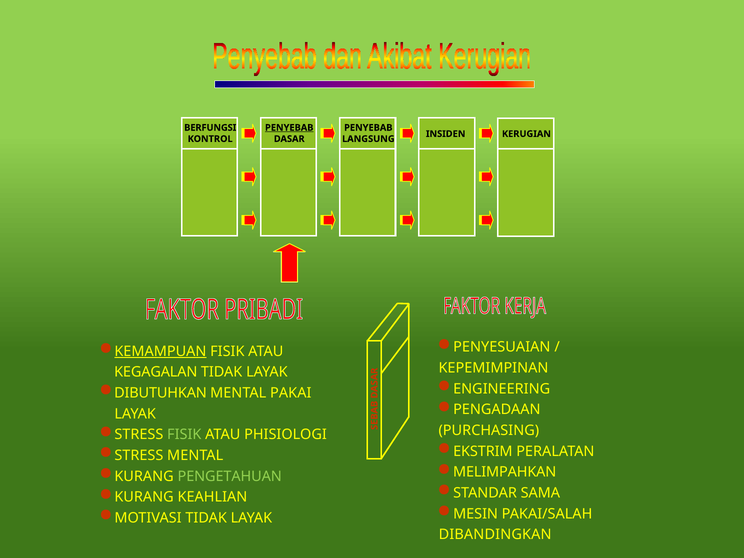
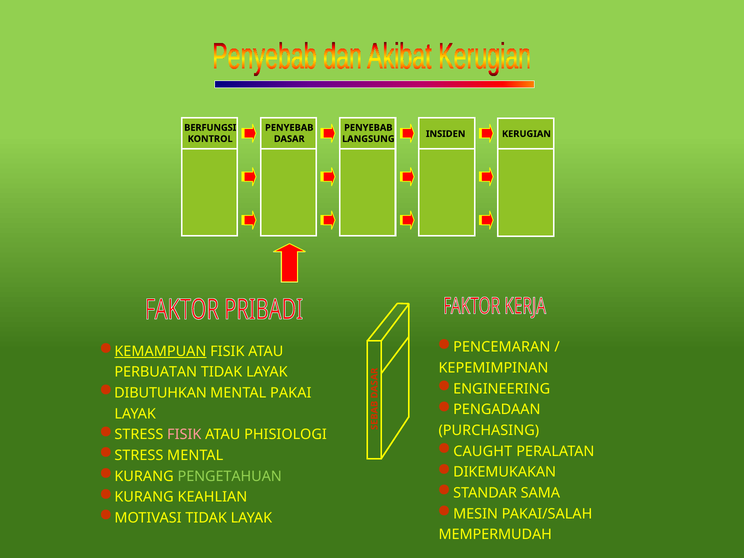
PENYEBAB underline: present -> none (289, 128)
PENYESUAIAN: PENYESUAIAN -> PENCEMARAN (502, 347)
KEGAGALAN: KEGAGALAN -> PERBUATAN (156, 372)
FISIK colour: light green -> pink (184, 435)
EKSTRIM: EKSTRIM -> CAUGHT (483, 451)
MELIMPAHKAN: MELIMPAHKAN -> DIKEMUKAKAN (505, 472)
DIBANDINGKAN: DIBANDINGKAN -> MEMPERMUDAH (495, 535)
